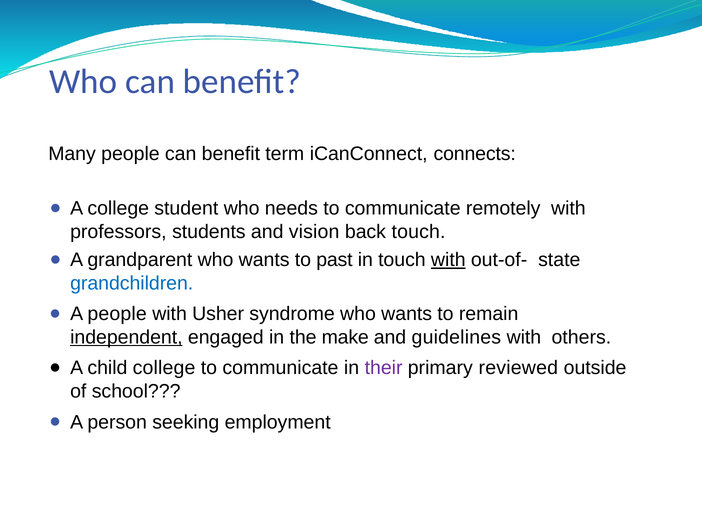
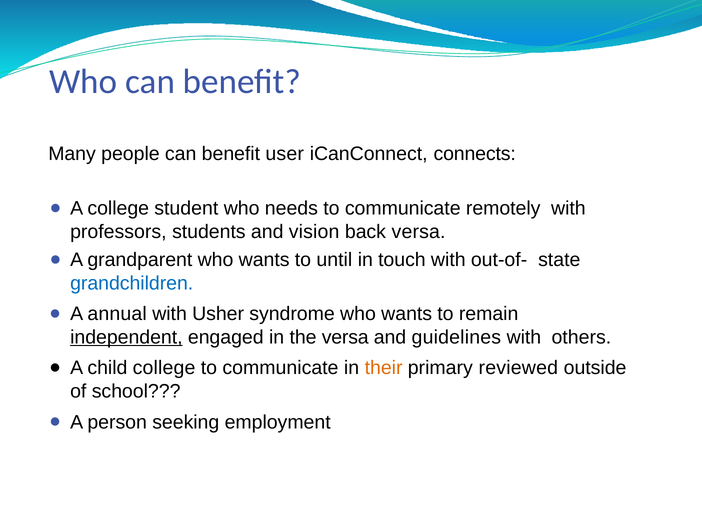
term: term -> user (285, 154)
back touch: touch -> versa (419, 232)
past: past -> until (334, 260)
with underline: present -> none (448, 260)
A people: people -> annual (117, 314)
the make: make -> versa (345, 338)
their colour: purple -> orange (384, 368)
